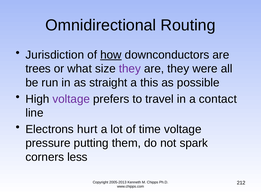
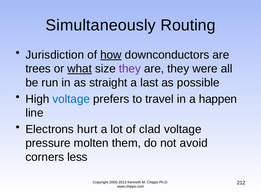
Omnidirectional: Omnidirectional -> Simultaneously (101, 25)
what underline: none -> present (80, 69)
this: this -> last (149, 83)
voltage colour: purple -> blue (71, 99)
contact: contact -> happen (218, 99)
time: time -> clad (150, 129)
putting: putting -> molten (91, 143)
spark: spark -> avoid (194, 143)
